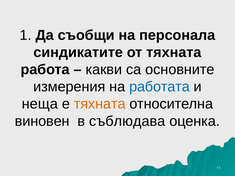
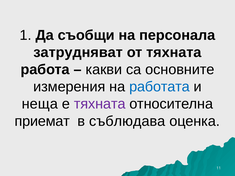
синдикатите: синдикатите -> затрудняват (78, 52)
тяхната colour: orange -> purple (100, 104)
виновен: виновен -> приемат (42, 121)
